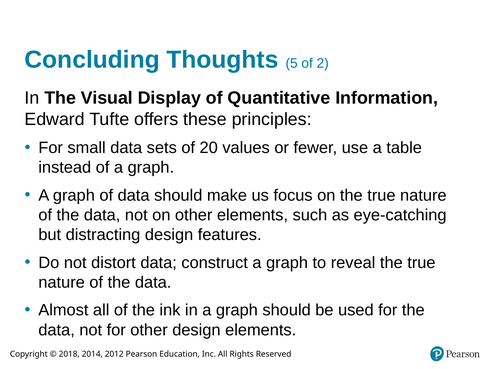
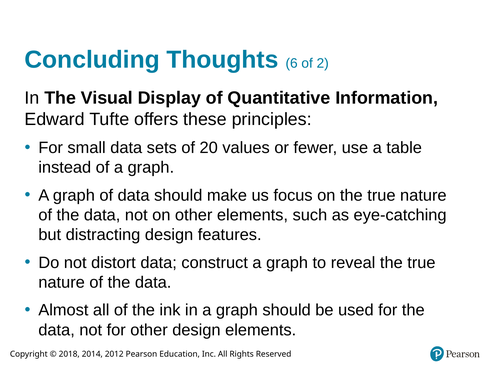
5: 5 -> 6 (292, 63)
